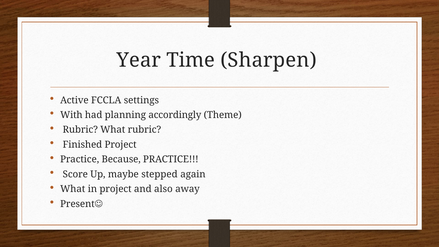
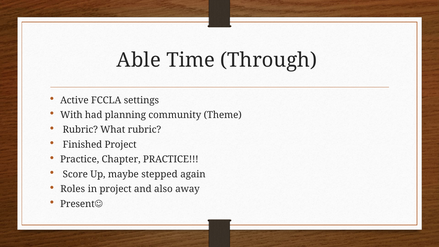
Year: Year -> Able (139, 60)
Sharpen: Sharpen -> Through (269, 60)
accordingly: accordingly -> community (175, 115)
Because: Because -> Chapter (121, 159)
What: What -> Roles (73, 189)
